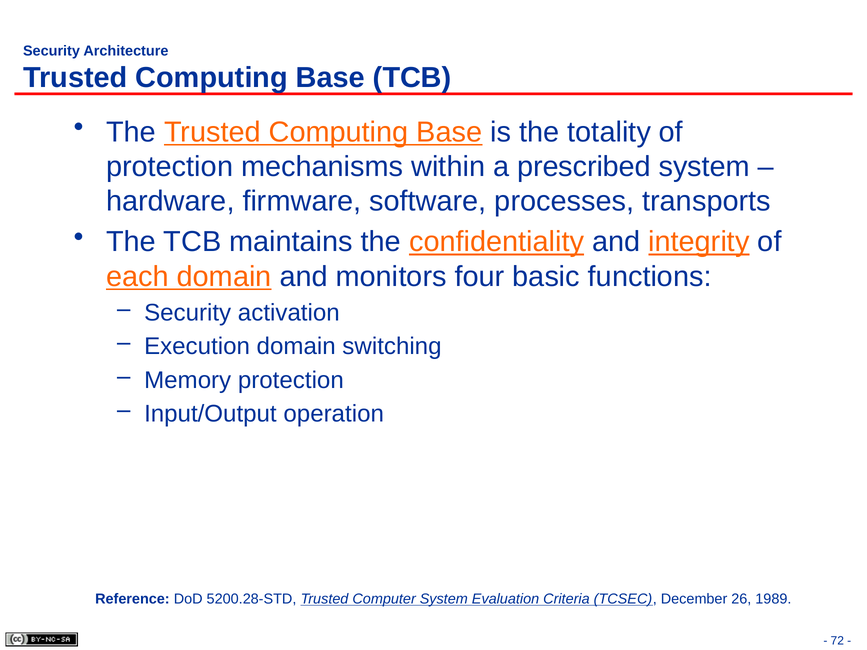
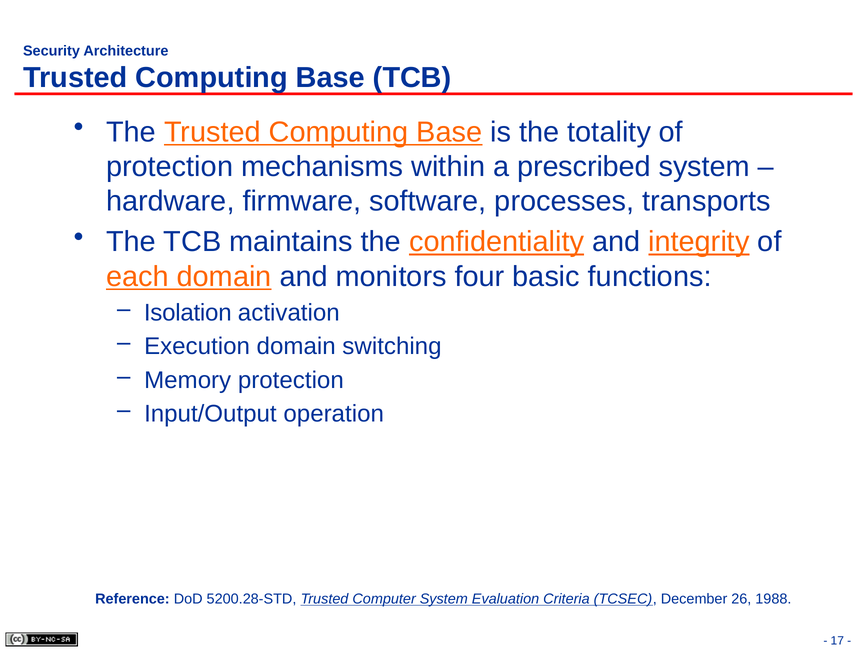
Security: Security -> Isolation (188, 313)
1989: 1989 -> 1988 (773, 599)
72: 72 -> 17 (837, 641)
